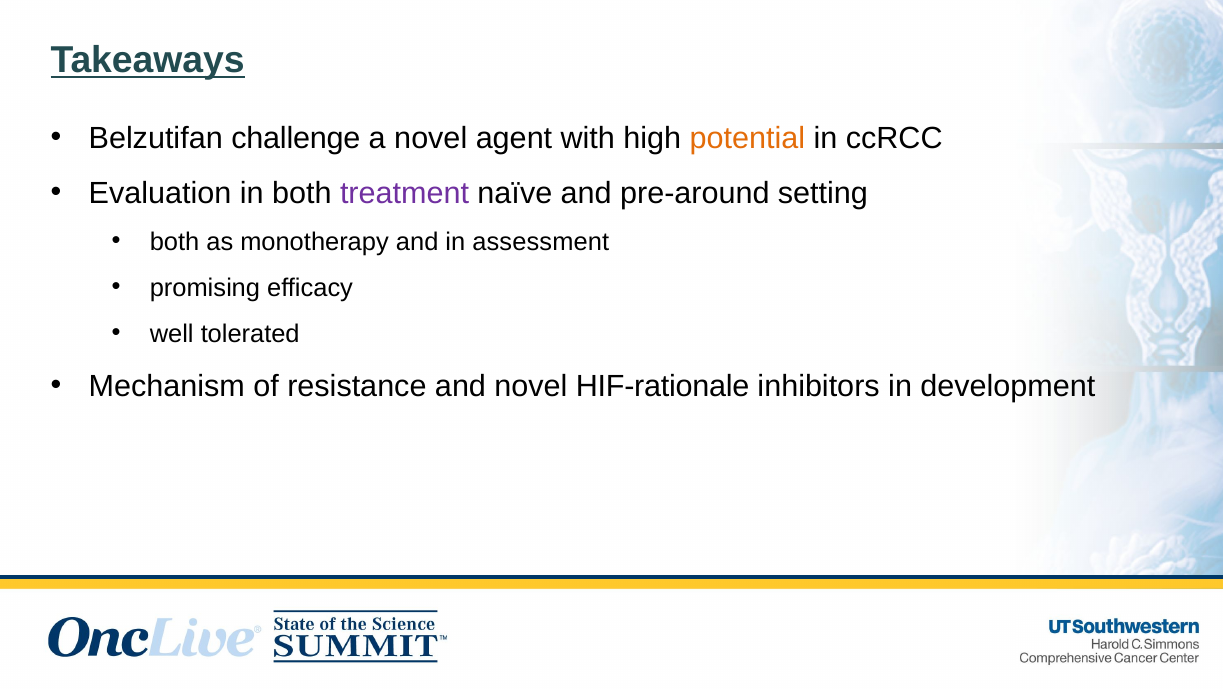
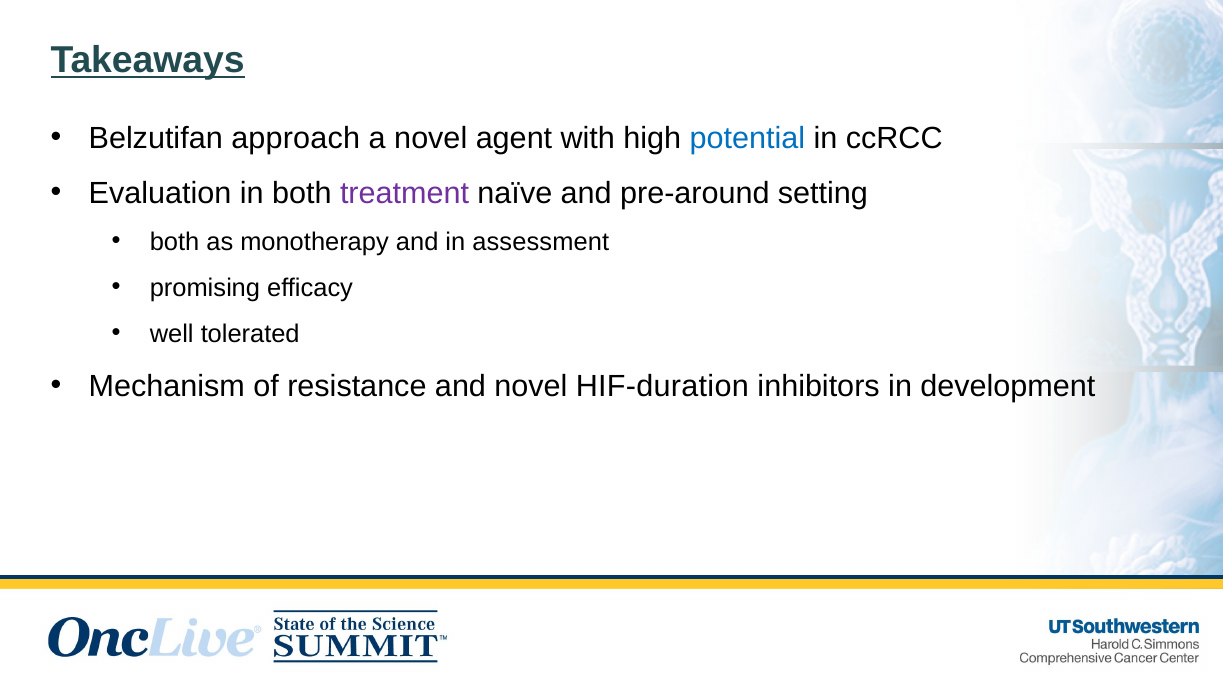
challenge: challenge -> approach (296, 138)
potential colour: orange -> blue (747, 138)
HIF-rationale: HIF-rationale -> HIF-duration (662, 386)
